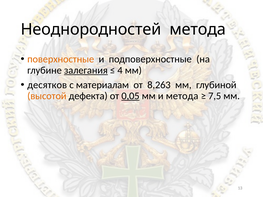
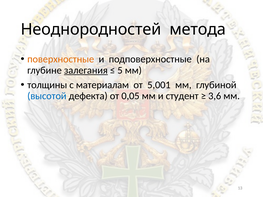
4: 4 -> 5 (120, 70)
десятков: десятков -> толщины (47, 85)
8,263: 8,263 -> 5,001 (159, 85)
высотой colour: orange -> blue (47, 96)
0,05 underline: present -> none (130, 96)
и метода: метода -> студент (182, 96)
7,5: 7,5 -> 3,6 (215, 96)
